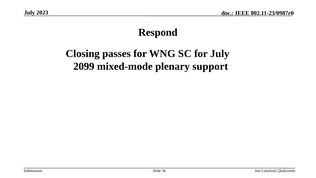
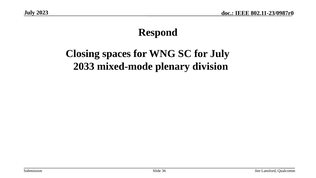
passes: passes -> spaces (117, 54)
2099: 2099 -> 2033 (84, 66)
support: support -> division (210, 66)
